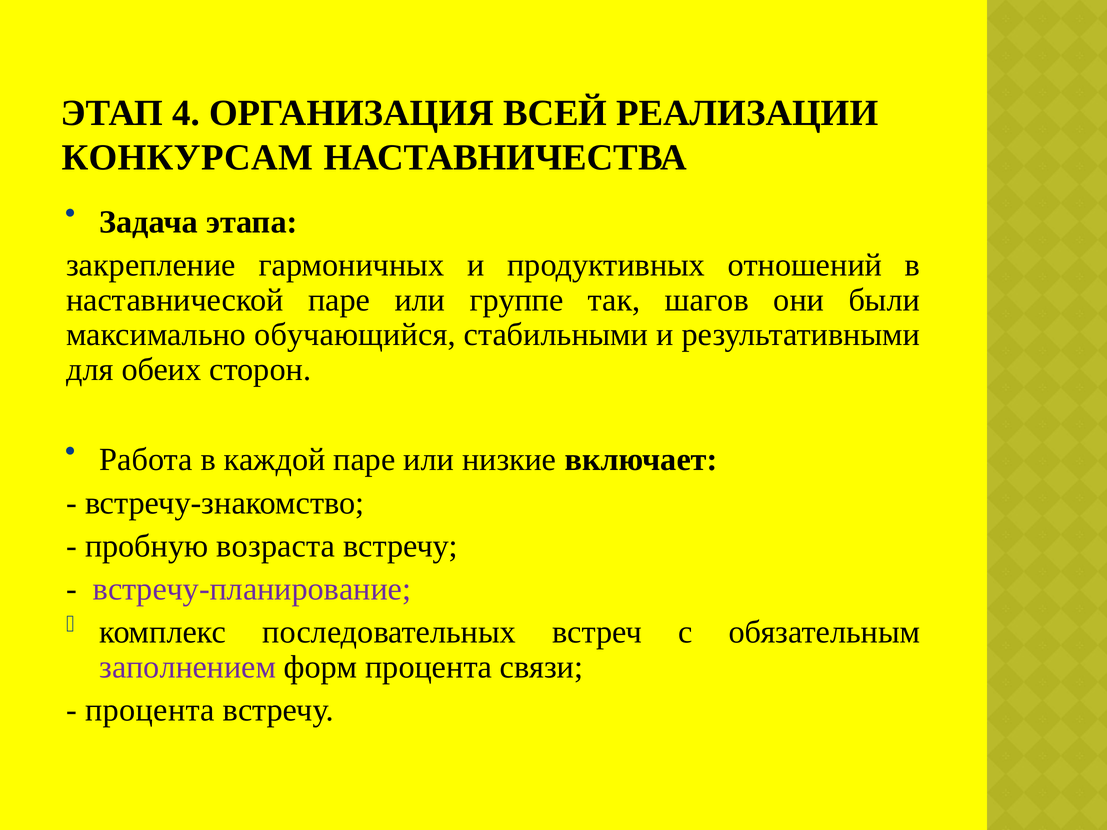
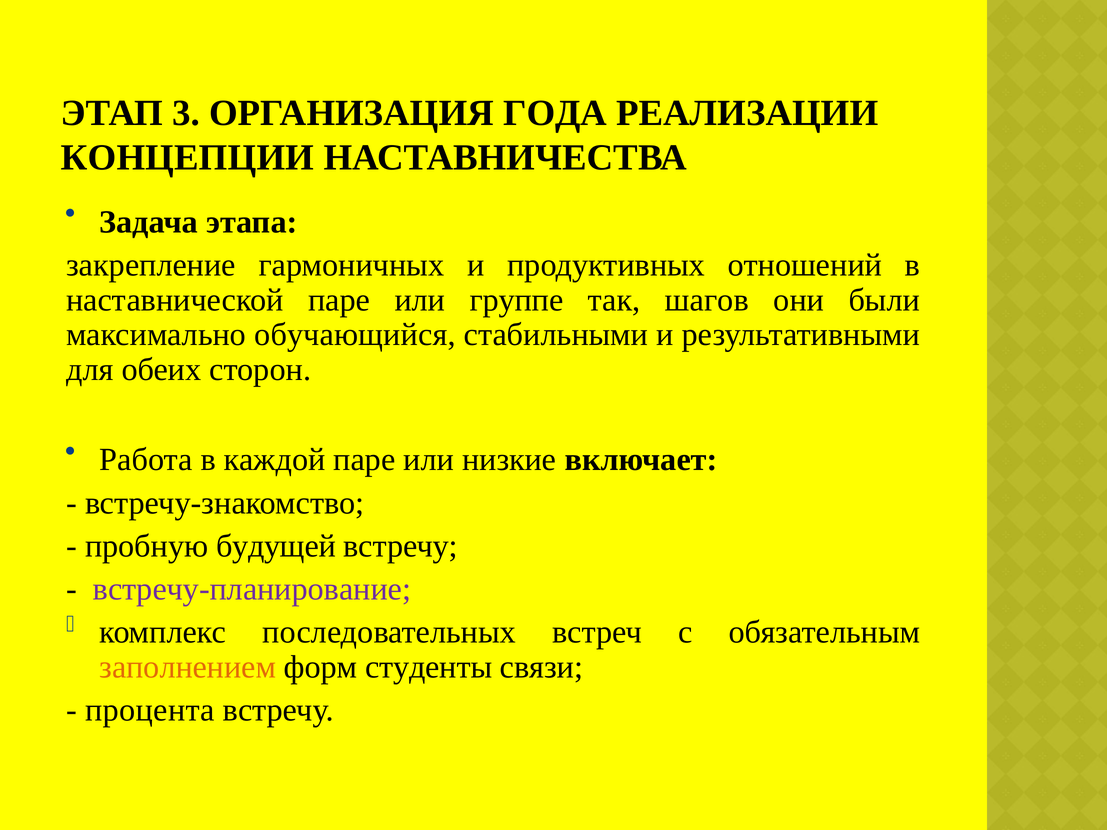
4: 4 -> 3 (186, 113)
ВСЕЙ: ВСЕЙ -> ГОДА (555, 113)
КОНКУРСАМ: КОНКУРСАМ -> КОНЦЕПЦИИ (188, 158)
возраста: возраста -> будущей (276, 546)
заполнением colour: purple -> orange (188, 667)
форм процента: процента -> студенты (429, 667)
